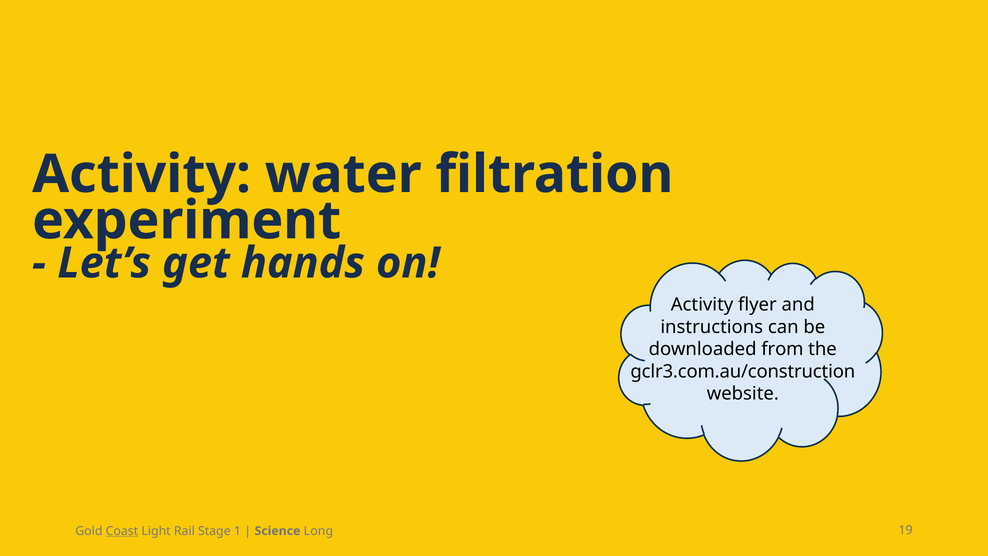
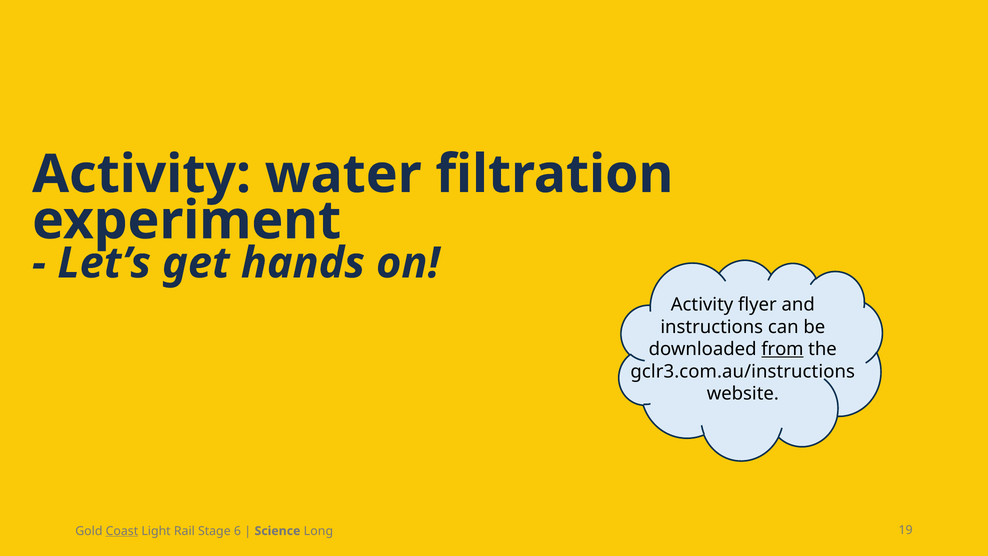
from underline: none -> present (782, 349)
gclr3.com.au/construction: gclr3.com.au/construction -> gclr3.com.au/instructions (743, 371)
1: 1 -> 6 (237, 531)
